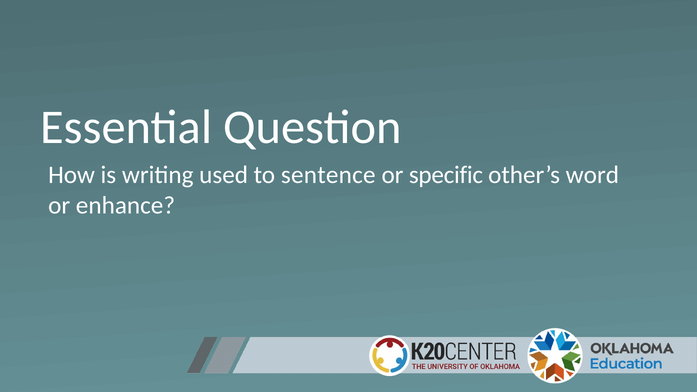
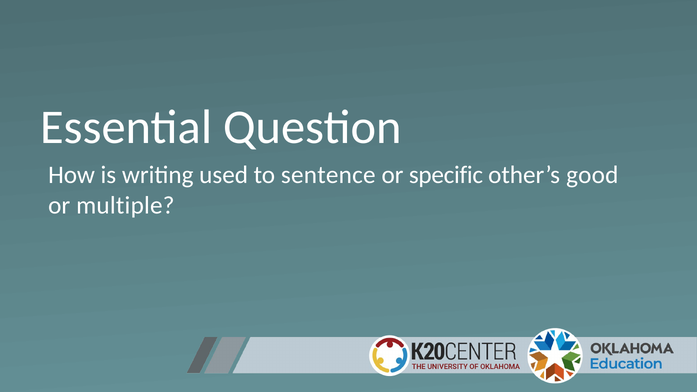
word: word -> good (592, 175)
enhance: enhance -> multiple (125, 205)
